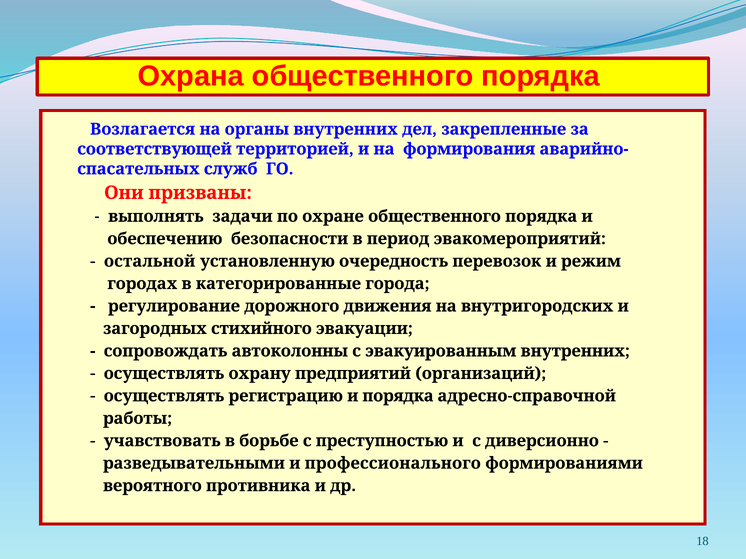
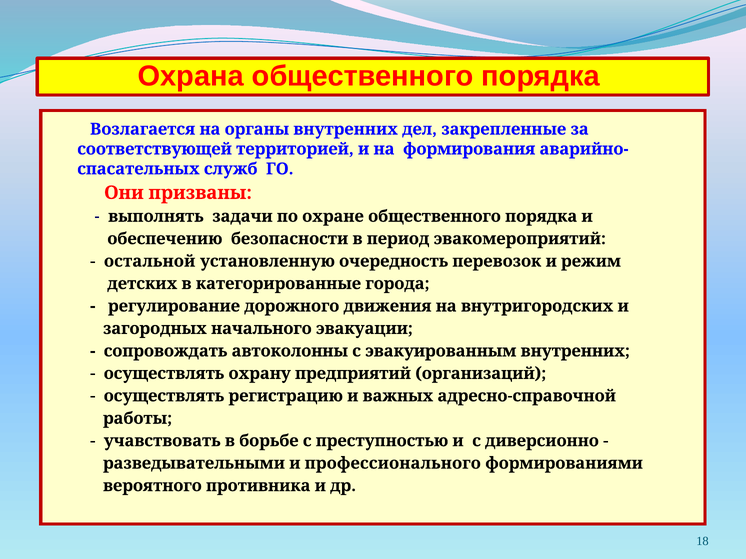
городах: городах -> детских (142, 284)
стихийного: стихийного -> начального (261, 329)
и порядка: порядка -> важных (398, 396)
